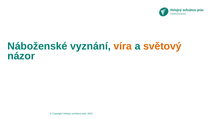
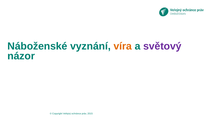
světový colour: orange -> purple (162, 46)
